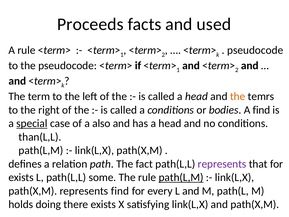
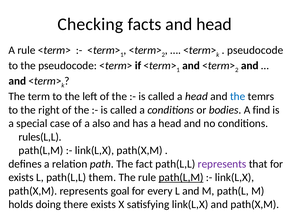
Proceeds: Proceeds -> Checking (90, 24)
and used: used -> head (214, 24)
the colour: orange -> blue (238, 96)
special underline: present -> none (32, 123)
than(L,L: than(L,L -> rules(L,L (40, 137)
some: some -> them (102, 177)
represents find: find -> goal (120, 191)
